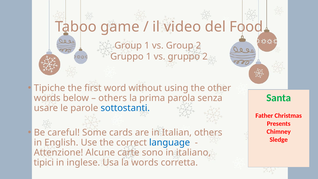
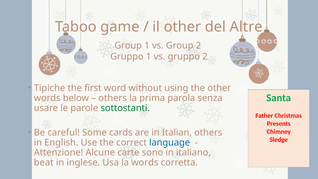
il video: video -> other (182, 27)
Food: Food -> Altre (246, 27)
sottostanti colour: blue -> green (125, 108)
tipici: tipici -> beat (44, 162)
